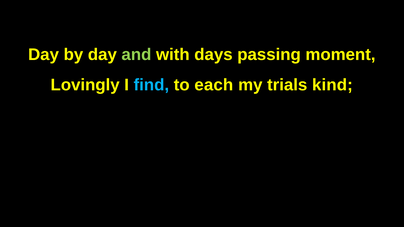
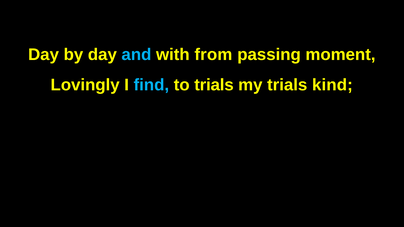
and colour: light green -> light blue (136, 55)
days: days -> from (213, 55)
to each: each -> trials (214, 85)
